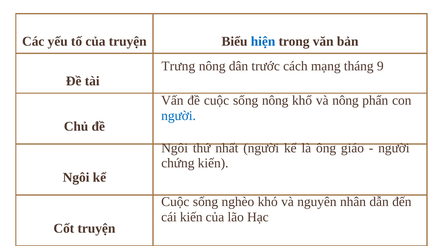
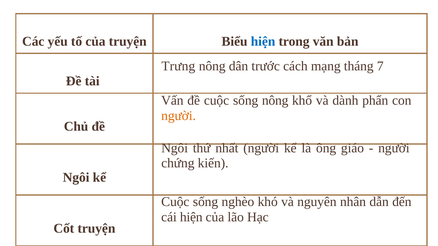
9: 9 -> 7 (380, 66)
và nông: nông -> dành (345, 101)
người colour: blue -> orange (179, 116)
cái kiến: kiến -> hiện (191, 218)
